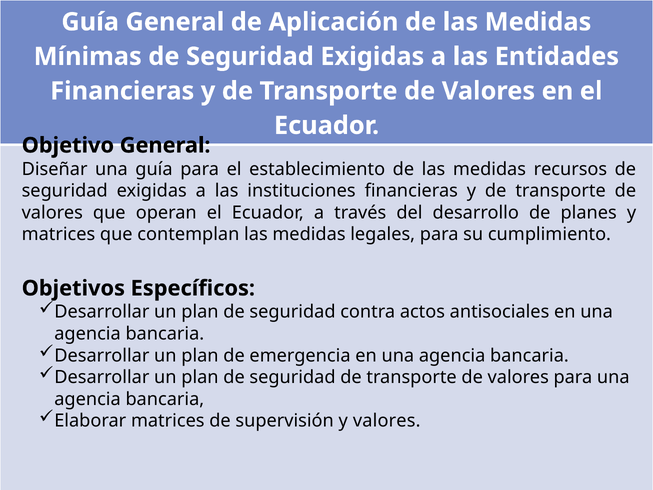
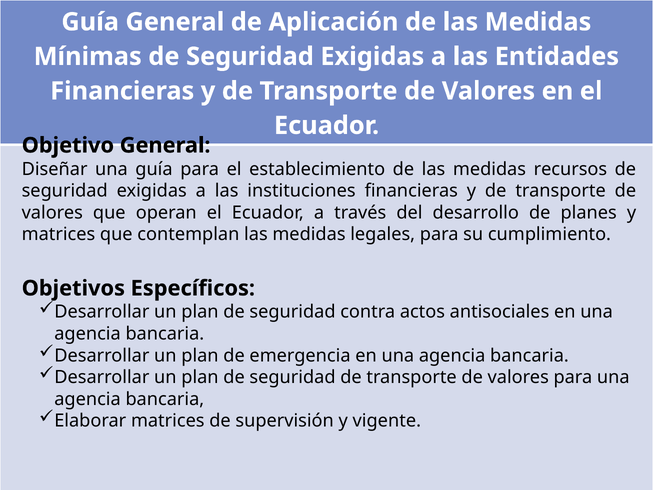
y valores: valores -> vigente (387, 421)
